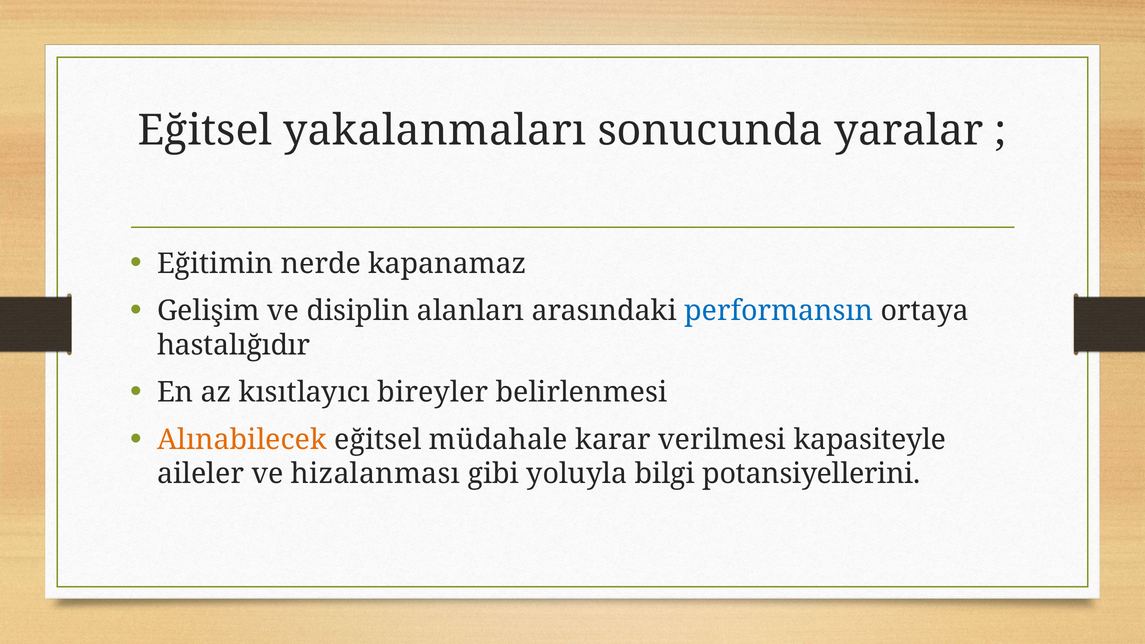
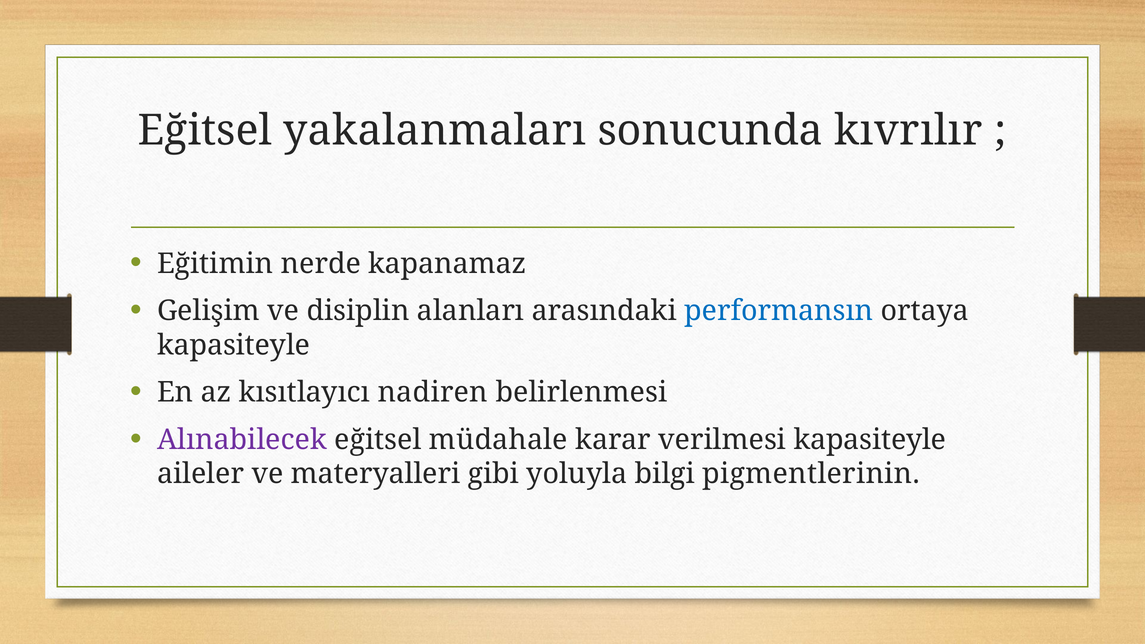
yaralar: yaralar -> kıvrılır (908, 131)
hastalığıdır: hastalığıdır -> kapasiteyle (234, 345)
bireyler: bireyler -> nadiren (433, 392)
Alınabilecek colour: orange -> purple (242, 440)
hizalanması: hizalanması -> materyalleri (376, 474)
potansiyellerini: potansiyellerini -> pigmentlerinin (811, 474)
